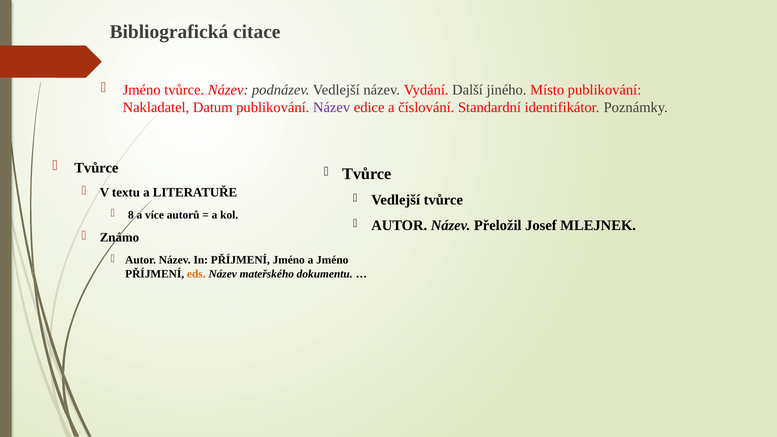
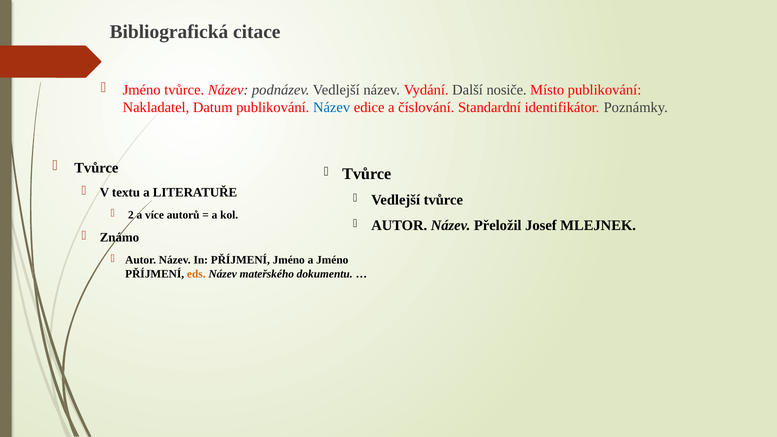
jiného: jiného -> nosiče (507, 90)
Název colour: purple -> blue (332, 107)
8: 8 -> 2 (131, 215)
